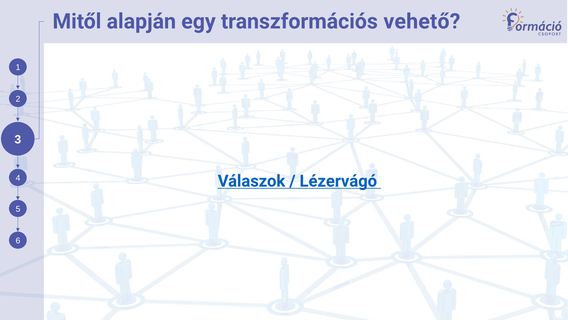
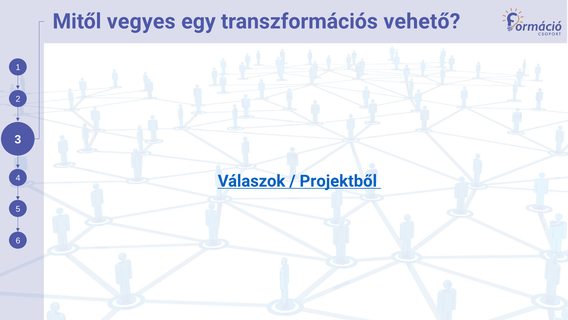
alapján: alapján -> vegyes (141, 21)
Lézervágó: Lézervágó -> Projektből (338, 181)
